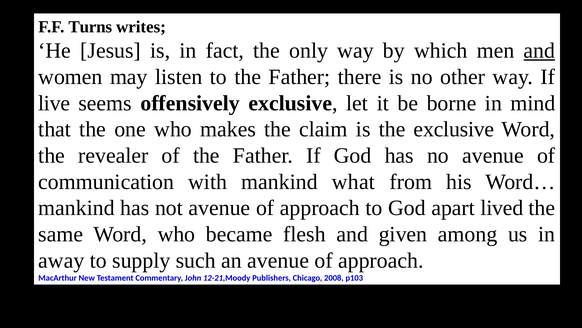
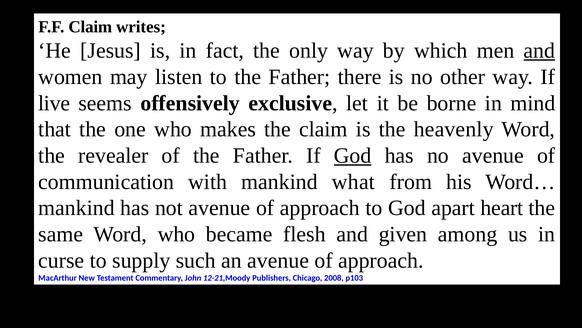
F.F Turns: Turns -> Claim (90, 27)
the exclusive: exclusive -> heavenly (454, 129)
God underline: none -> present (353, 155)
lived: lived -> heart (502, 208)
away: away -> curse (61, 260)
